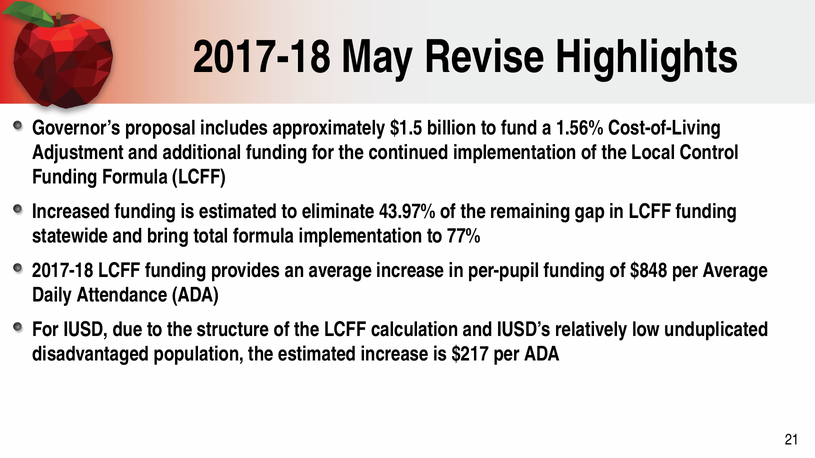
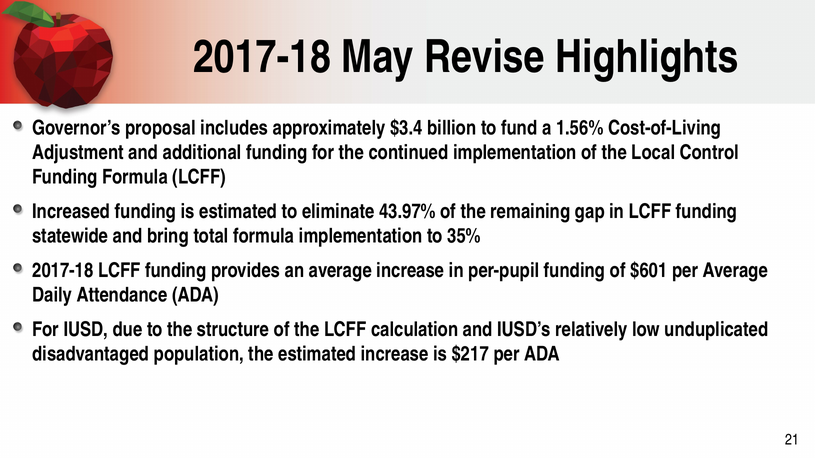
$1.5: $1.5 -> $3.4 (406, 128)
77%: 77% -> 35% (464, 236)
$848: $848 -> $601 (649, 271)
